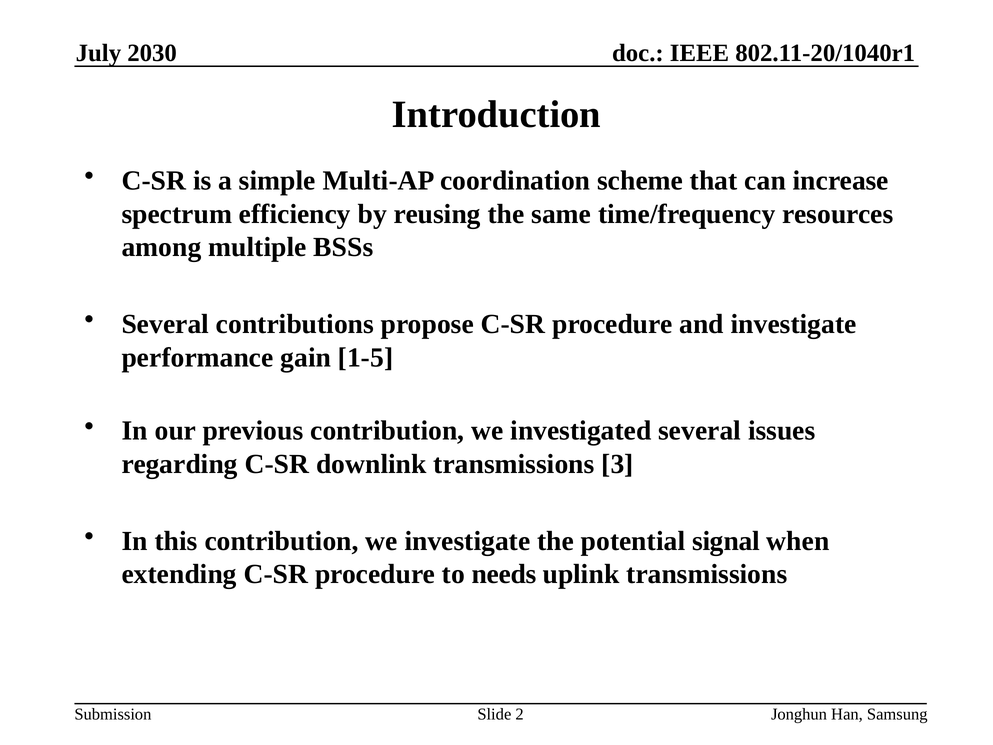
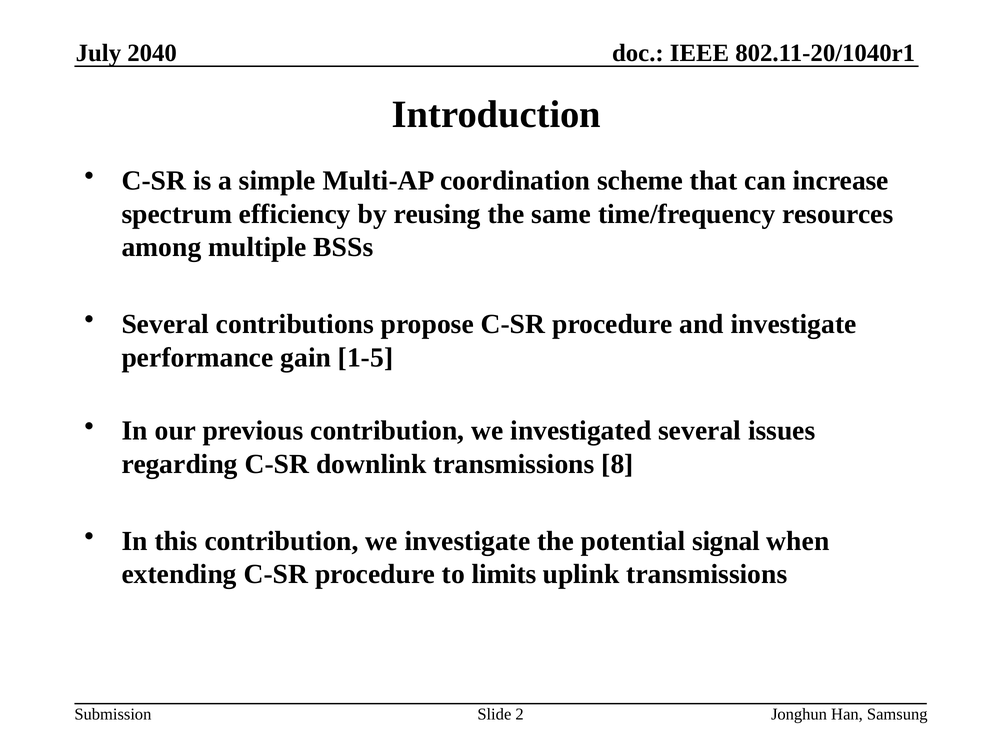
2030: 2030 -> 2040 (152, 53)
3: 3 -> 8 (617, 464)
needs: needs -> limits (504, 574)
